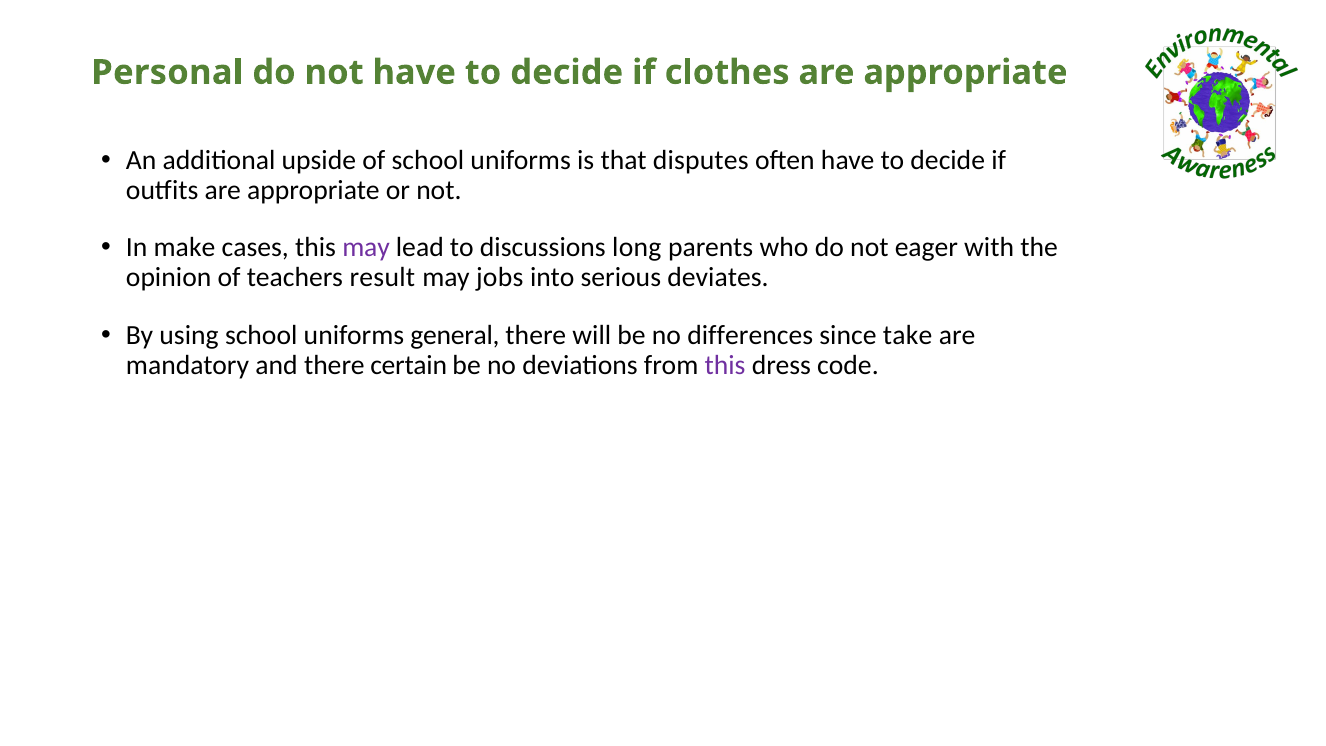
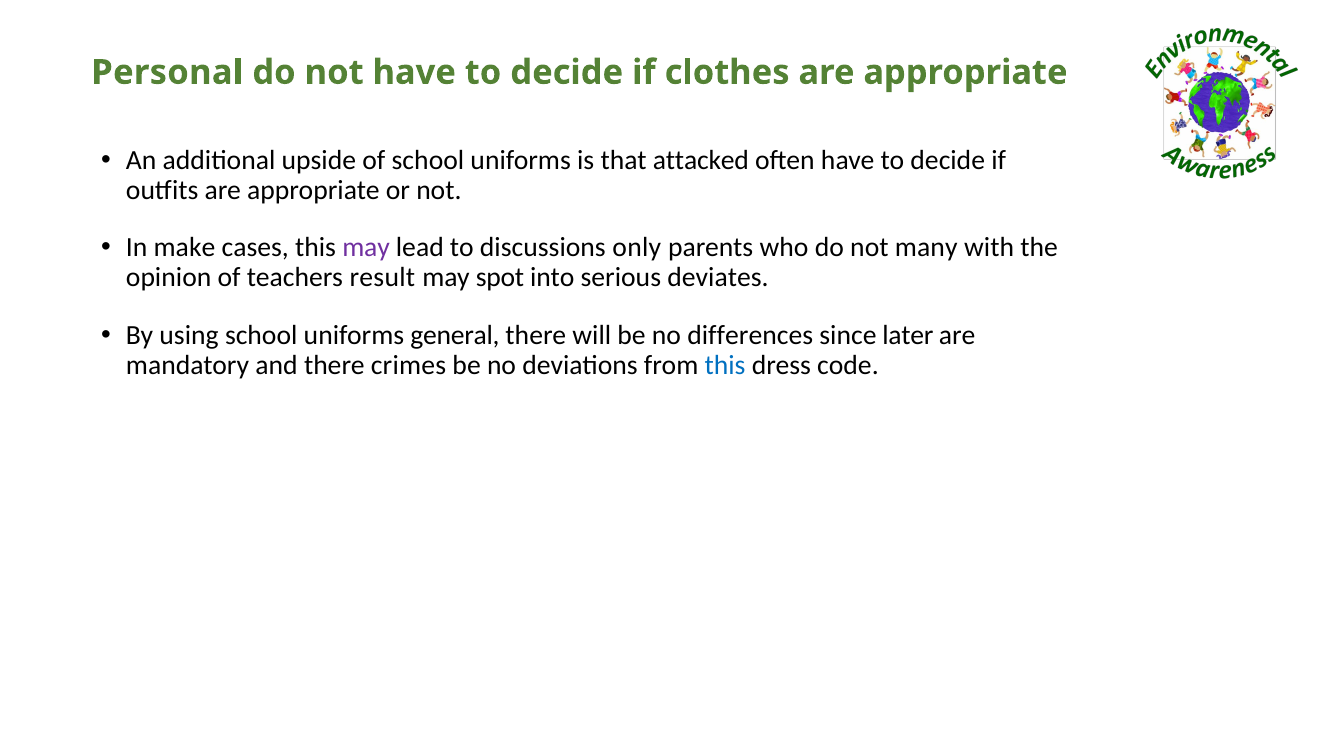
disputes: disputes -> attacked (701, 160)
long: long -> only (637, 248)
eager: eager -> many (926, 248)
jobs: jobs -> spot (500, 278)
take: take -> later (908, 335)
certain: certain -> crimes (408, 365)
this colour: purple -> blue (725, 365)
